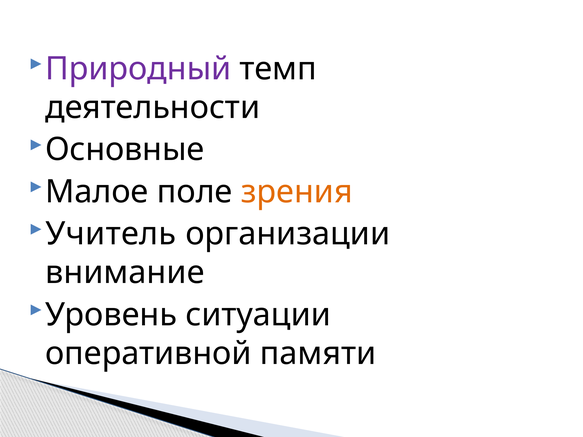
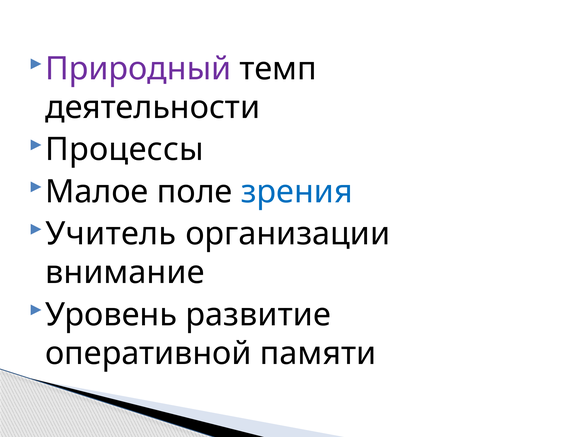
Основные: Основные -> Процессы (124, 150)
зрения colour: orange -> blue (297, 192)
ситуации: ситуации -> развитие (258, 315)
